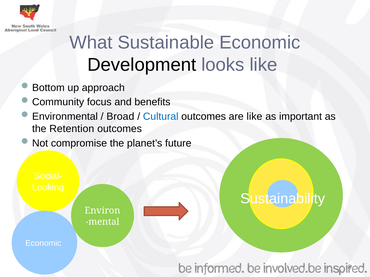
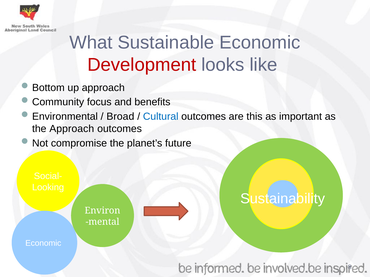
Development colour: black -> red (142, 65)
are like: like -> this (254, 117)
the Retention: Retention -> Approach (72, 129)
